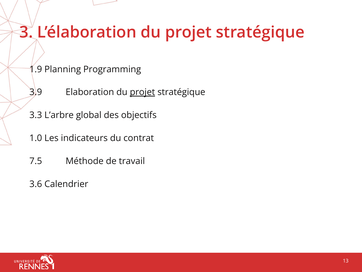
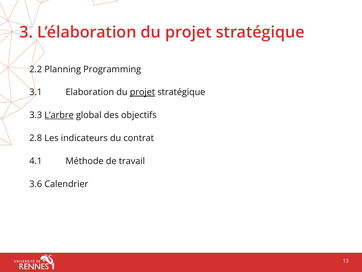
1.9: 1.9 -> 2.2 (36, 69)
3.9: 3.9 -> 3.1 (36, 92)
L’arbre underline: none -> present (59, 115)
1.0: 1.0 -> 2.8 (36, 138)
7.5: 7.5 -> 4.1 (36, 161)
